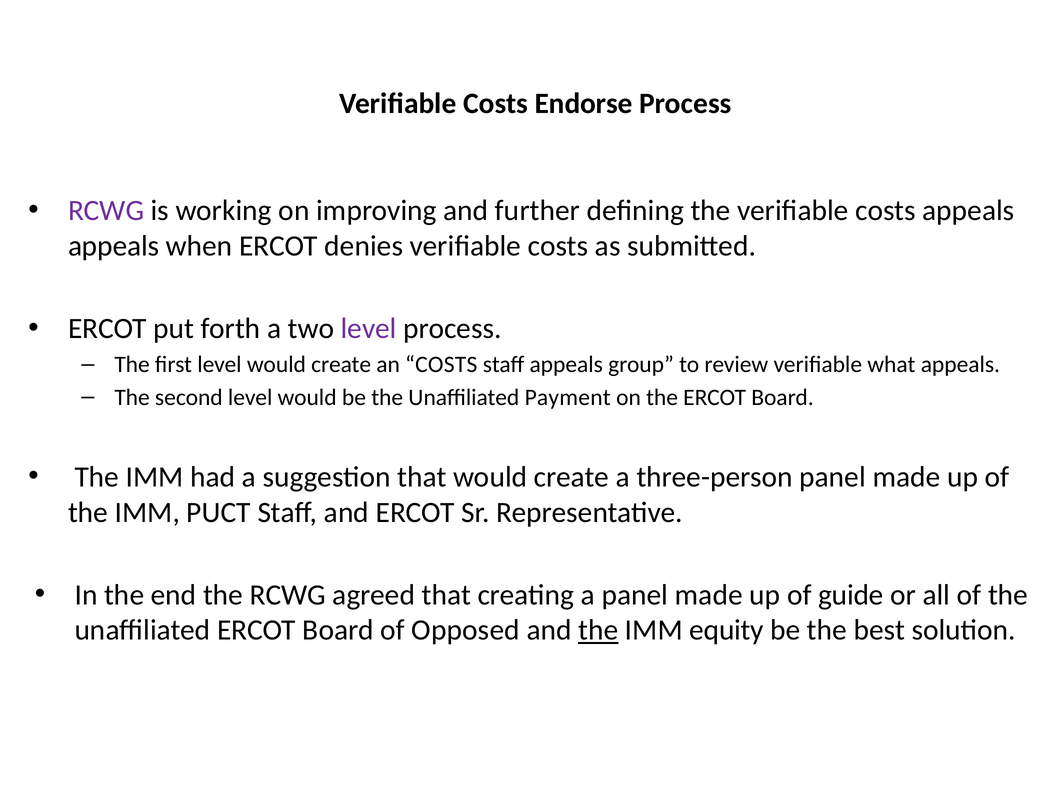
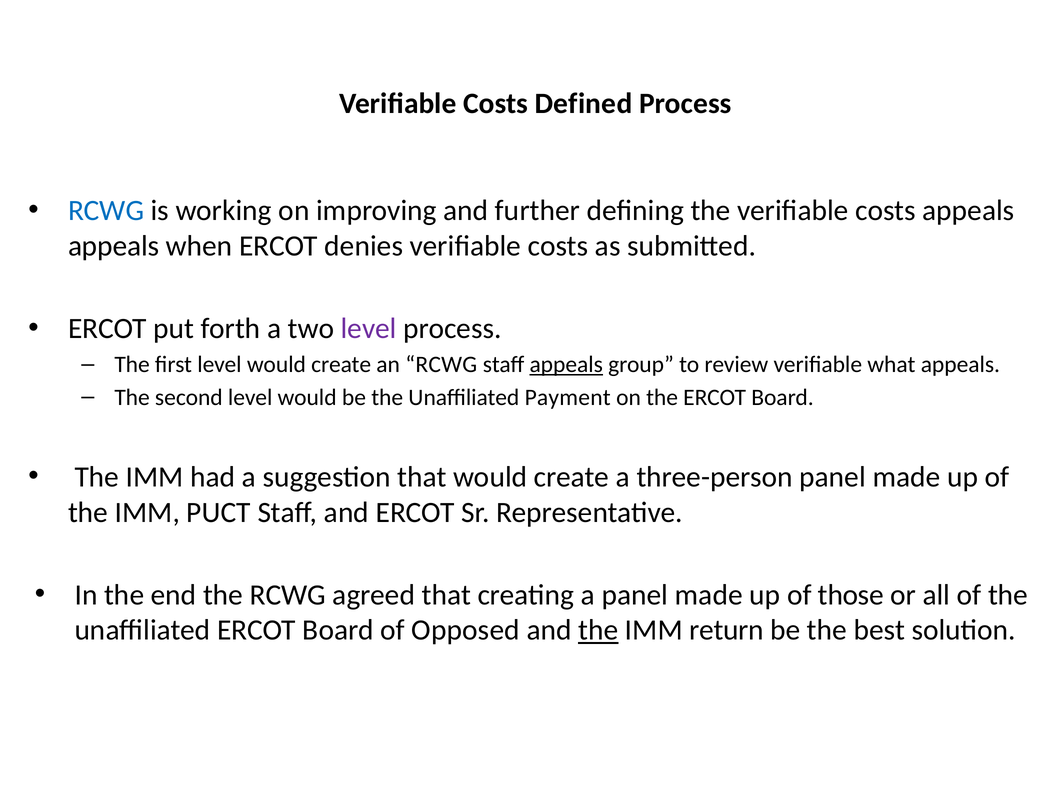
Endorse: Endorse -> Defined (583, 104)
RCWG colour: purple -> blue (106, 211)
an COSTS: COSTS -> RCWG (441, 365)
appeals underline: none -> present (566, 365)
guide: guide -> those (851, 595)
equity: equity -> return (727, 630)
